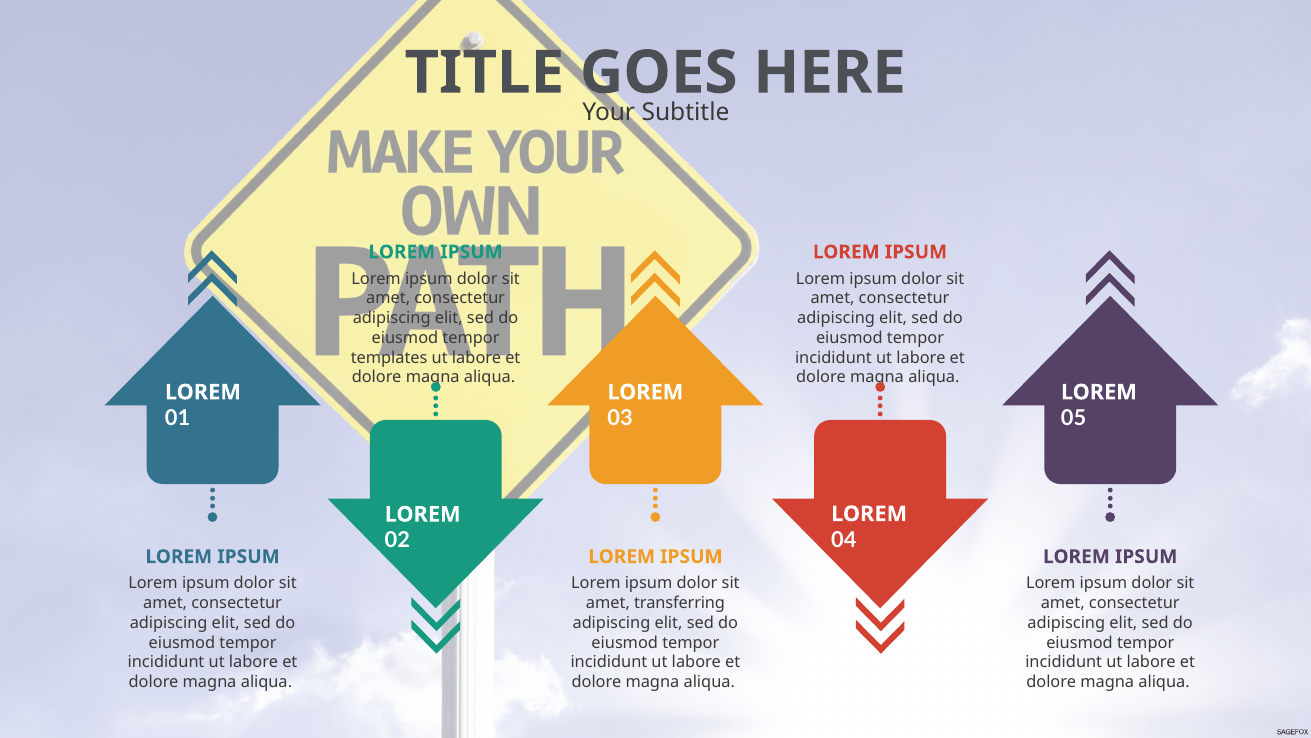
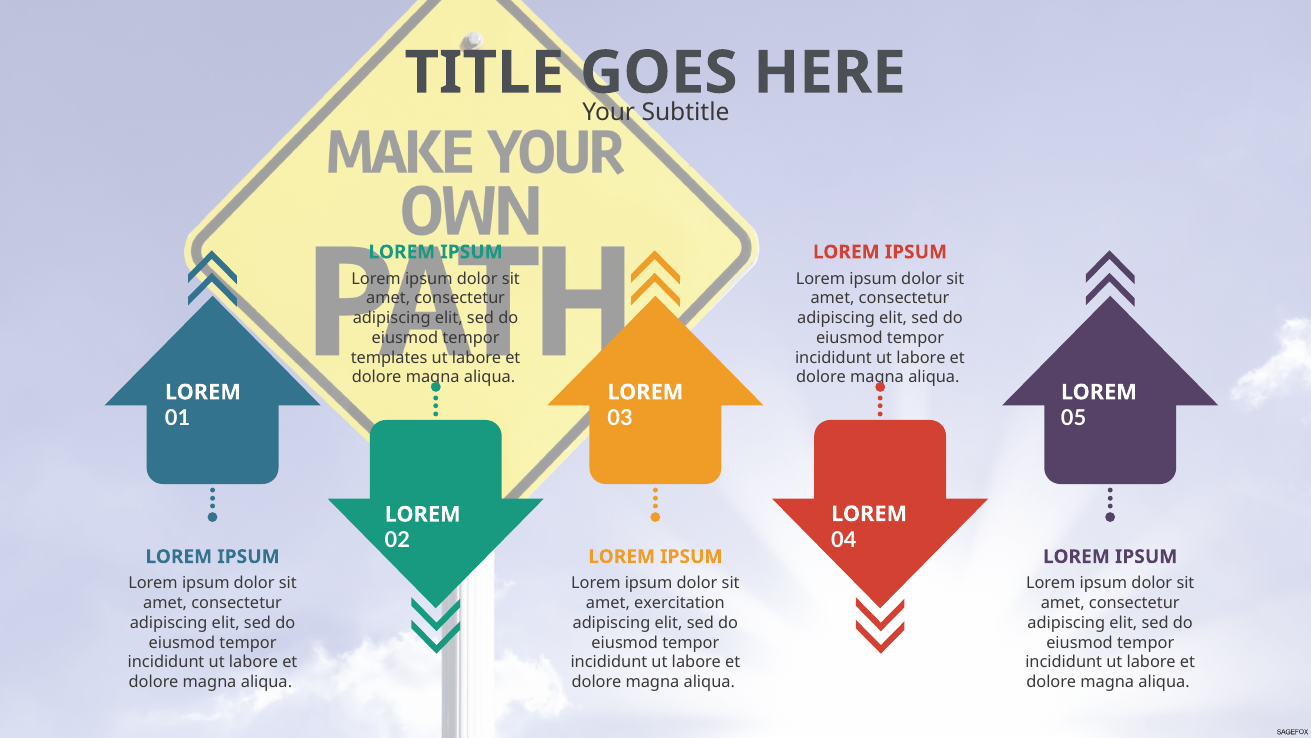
transferring: transferring -> exercitation (679, 603)
